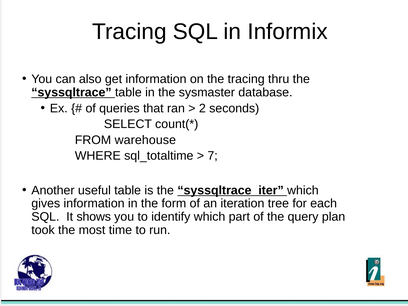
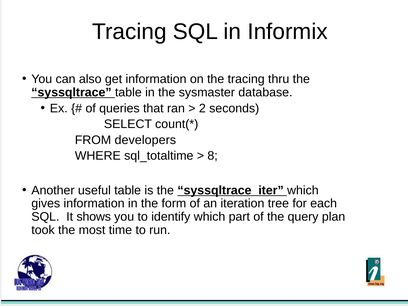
warehouse: warehouse -> developers (145, 140)
7: 7 -> 8 (213, 156)
